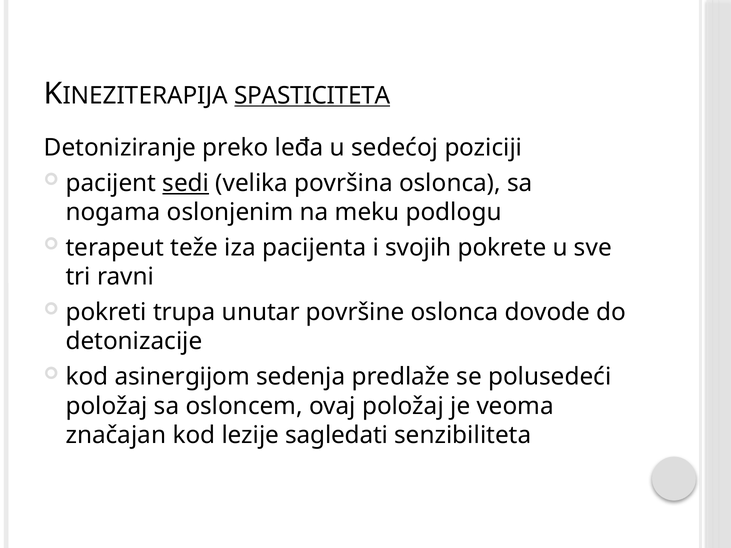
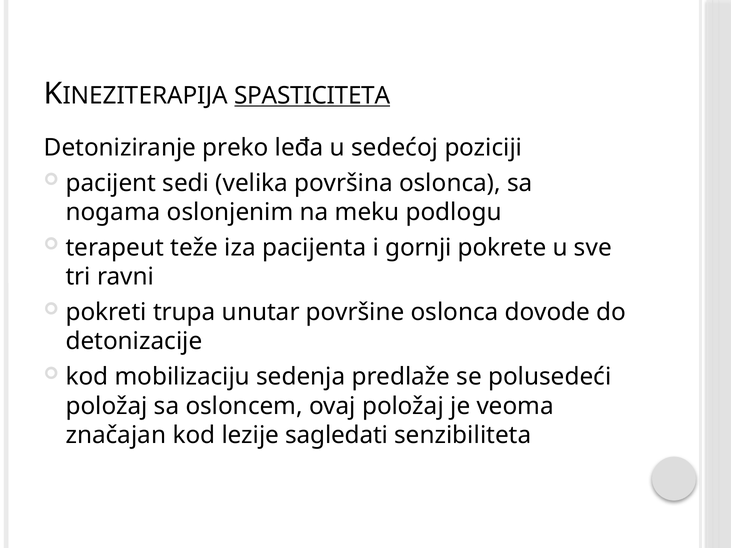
sedi underline: present -> none (186, 183)
svojih: svojih -> gornji (418, 248)
asinergijom: asinergijom -> mobilizaciju (182, 377)
